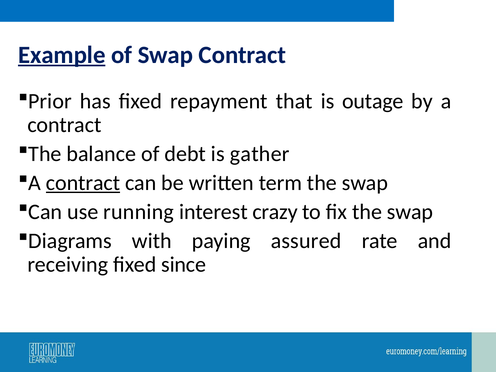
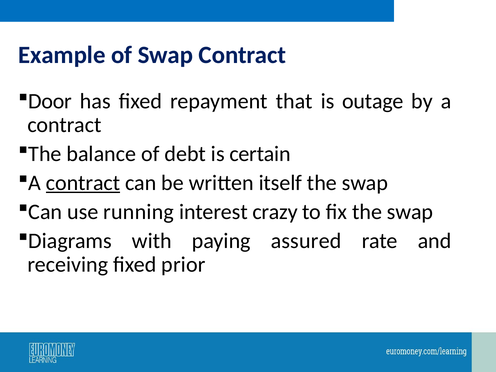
Example underline: present -> none (62, 55)
Prior: Prior -> Door (50, 101)
gather: gather -> certain (260, 154)
term: term -> itself (280, 183)
since: since -> prior (183, 265)
